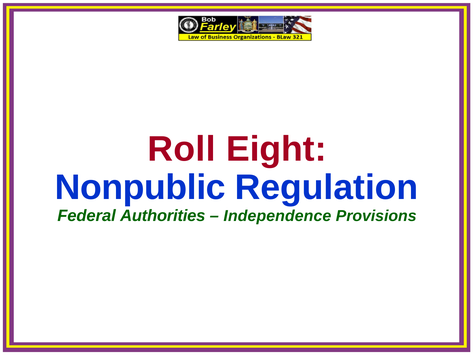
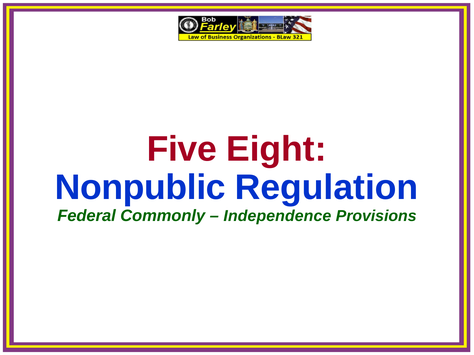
Roll: Roll -> Five (182, 149)
Authorities: Authorities -> Commonly (163, 216)
